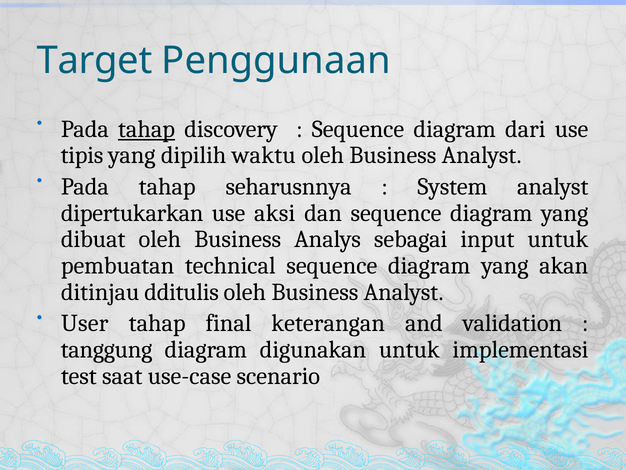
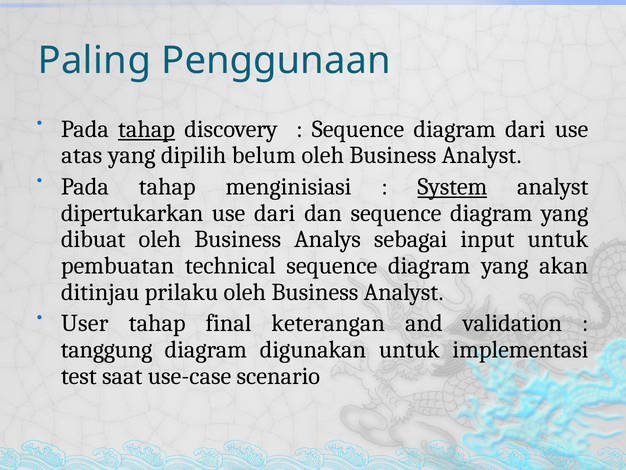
Target: Target -> Paling (94, 61)
tipis: tipis -> atas (82, 155)
waktu: waktu -> belum (264, 155)
seharusnnya: seharusnnya -> menginisiasi (288, 187)
System underline: none -> present (452, 187)
use aksi: aksi -> dari (275, 213)
dditulis: dditulis -> prilaku (181, 292)
